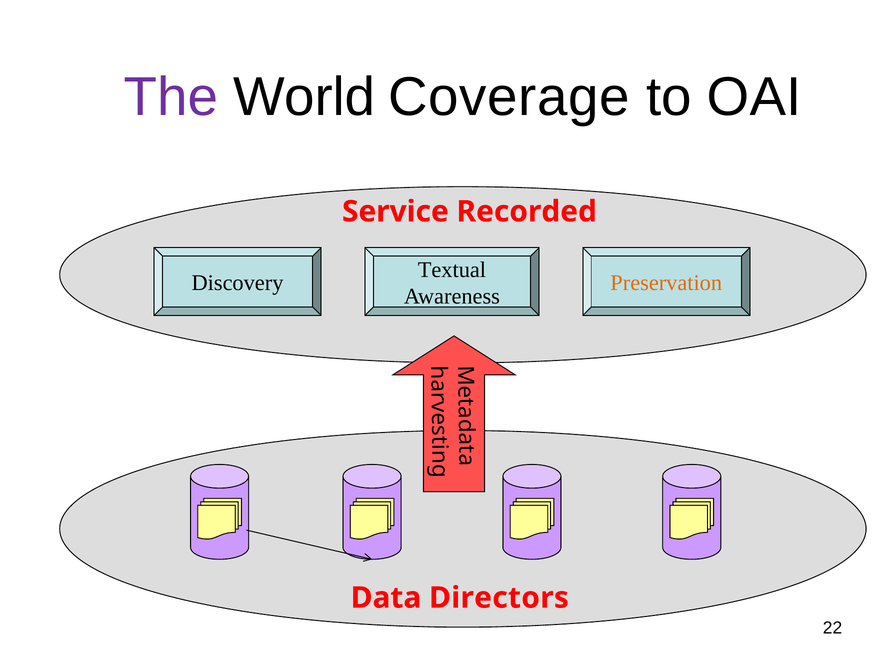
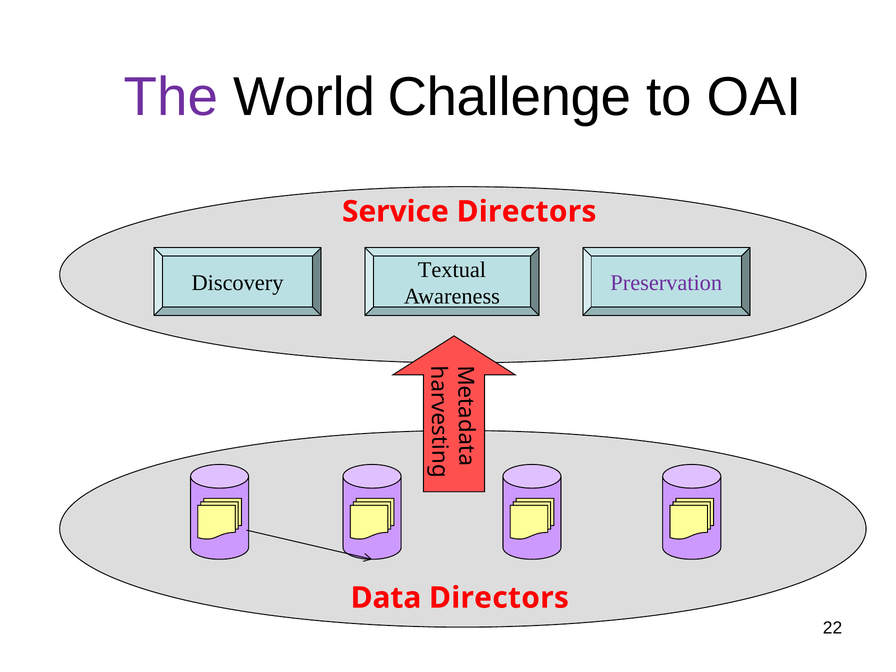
Coverage: Coverage -> Challenge (509, 97)
Service Recorded: Recorded -> Directors (527, 212)
Preservation colour: orange -> purple (666, 283)
